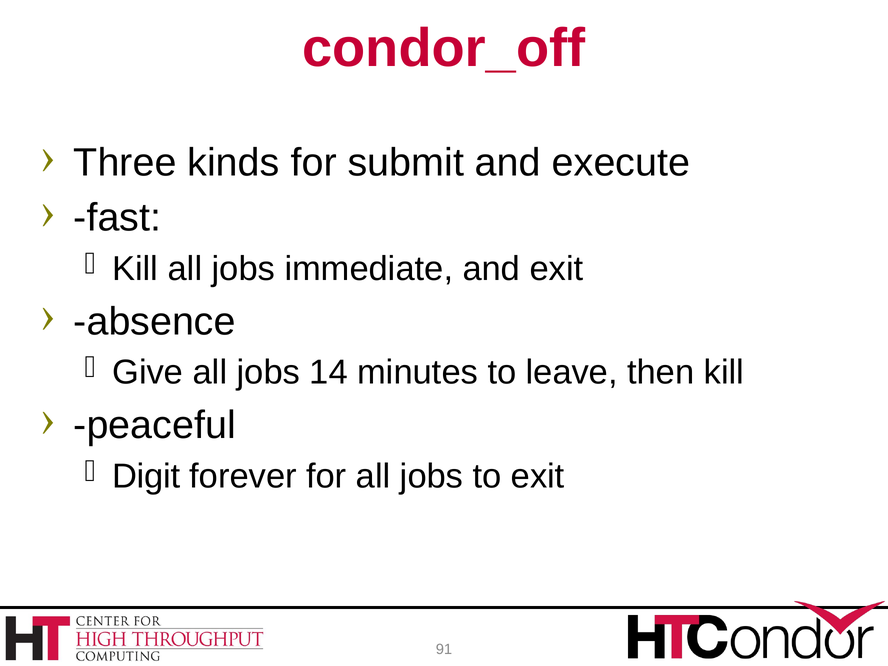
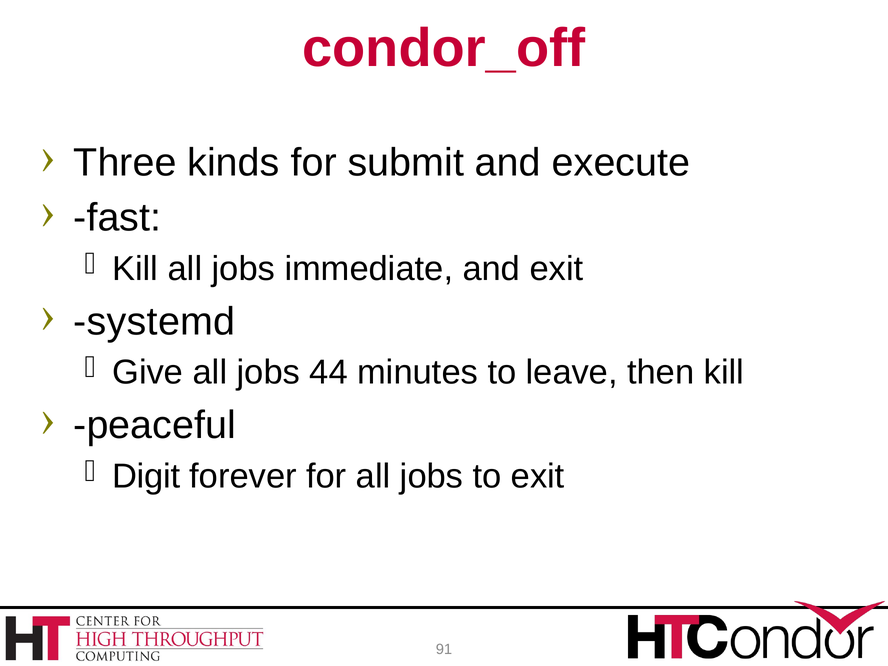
absence: absence -> systemd (154, 321)
14: 14 -> 44 (329, 372)
